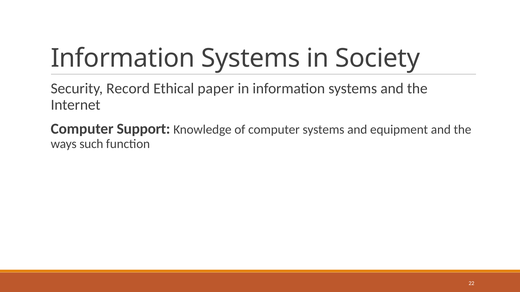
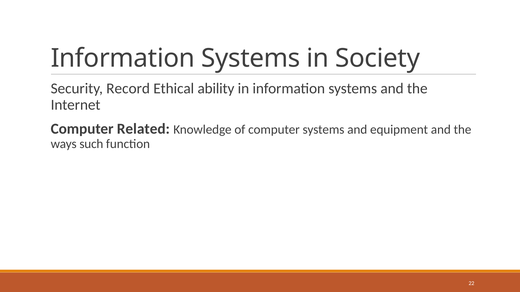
paper: paper -> ability (216, 89)
Support: Support -> Related (143, 129)
